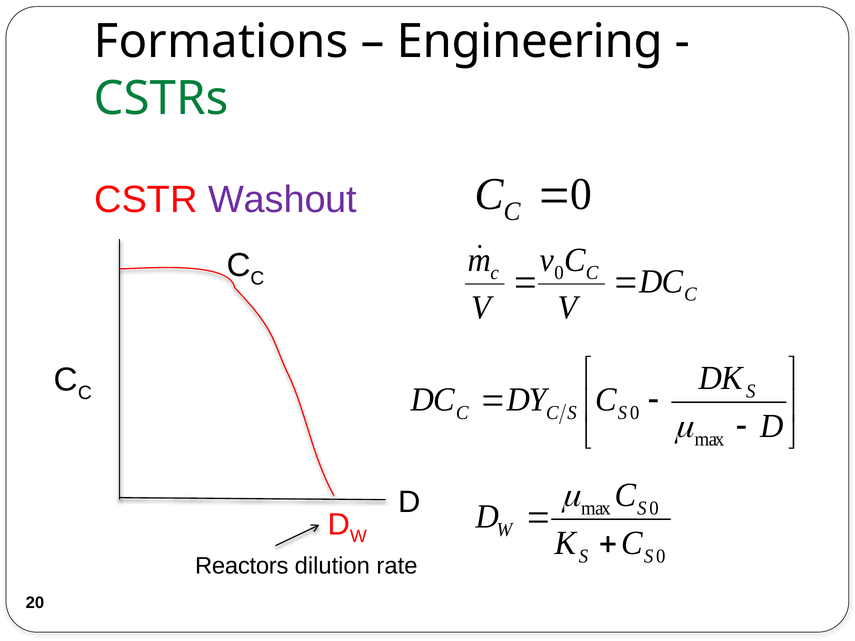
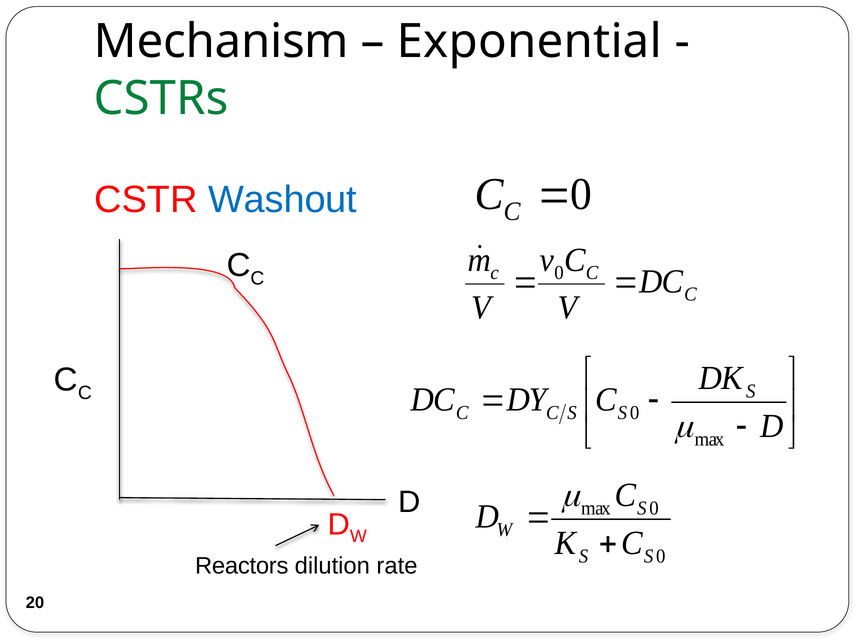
Formations: Formations -> Mechanism (221, 42)
Engineering: Engineering -> Exponential (529, 42)
Washout colour: purple -> blue (283, 200)
